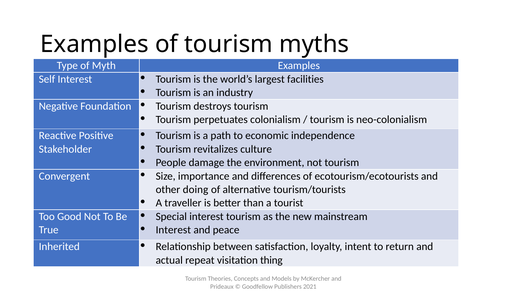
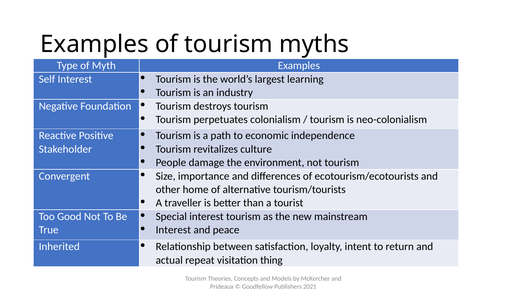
facilities: facilities -> learning (305, 79)
doing: doing -> home (196, 190)
